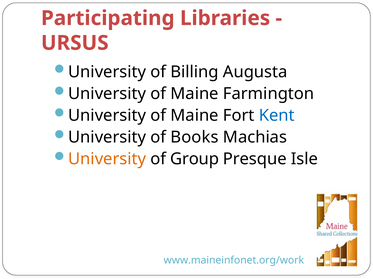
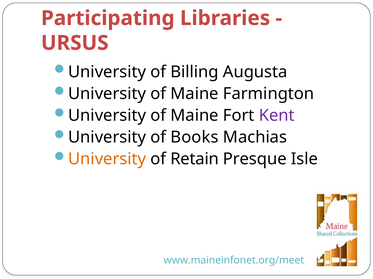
Kent colour: blue -> purple (277, 116)
Group: Group -> Retain (195, 159)
www.maineinfonet.org/work: www.maineinfonet.org/work -> www.maineinfonet.org/meet (234, 261)
